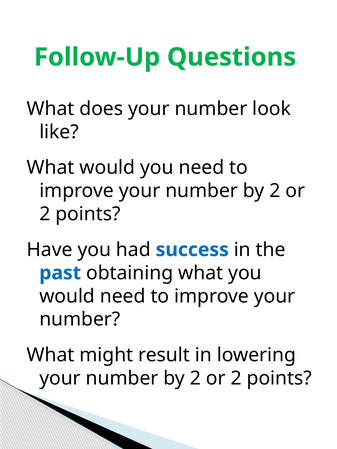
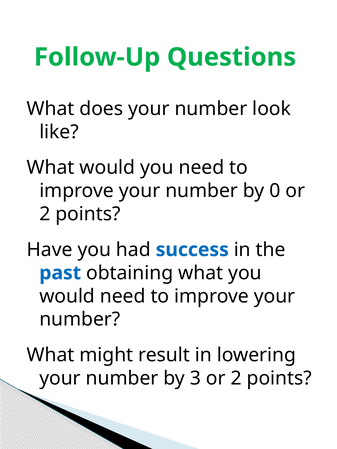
2: 2 -> 0 (275, 191)
2: 2 -> 3 (195, 379)
